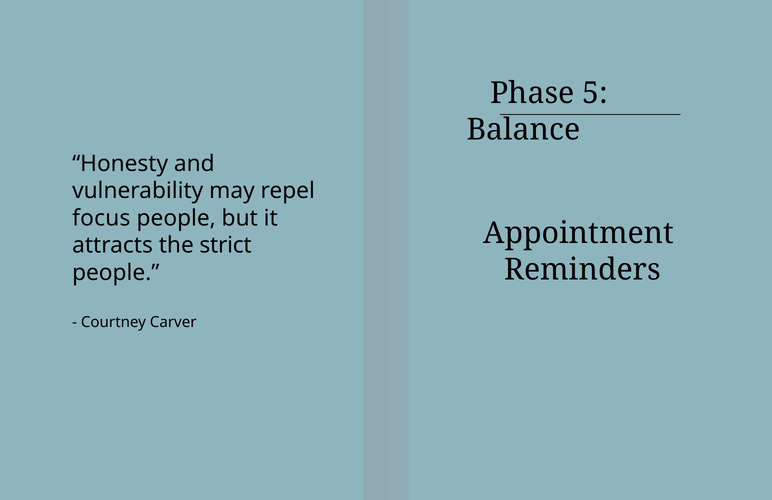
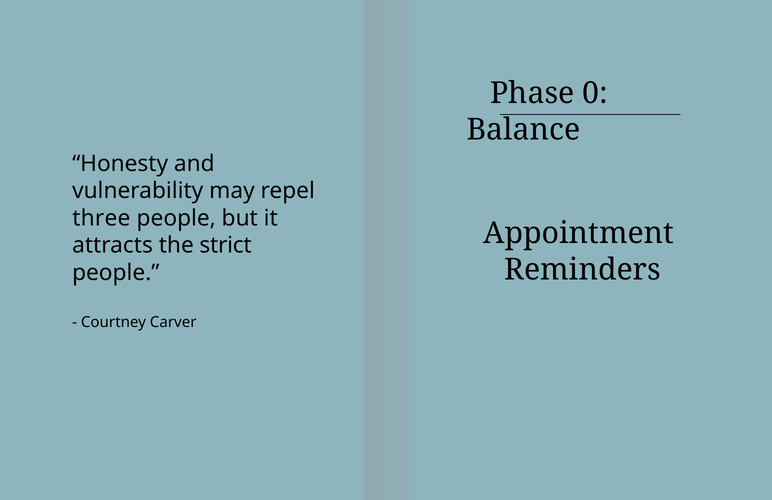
5: 5 -> 0 (595, 93)
focus: focus -> three (101, 218)
